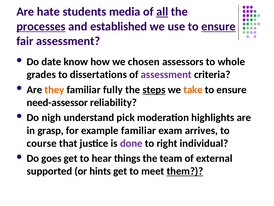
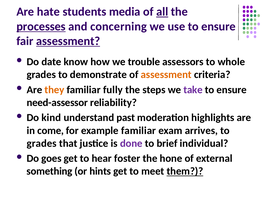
established: established -> concerning (119, 26)
ensure underline: present -> none (219, 26)
assessment underline: none -> present (68, 41)
chosen: chosen -> trouble (144, 62)
dissertations: dissertations -> demonstrate (98, 74)
assessment colour: purple -> orange (166, 74)
steps underline: present -> none (154, 90)
take colour: orange -> purple (193, 90)
nigh: nigh -> kind (51, 117)
pick: pick -> past (126, 117)
grasp: grasp -> come (51, 130)
course: course -> grades (42, 143)
right: right -> brief (167, 143)
things: things -> foster (127, 158)
team: team -> hone (171, 158)
supported: supported -> something (49, 171)
